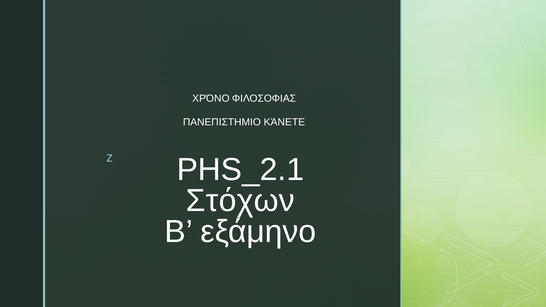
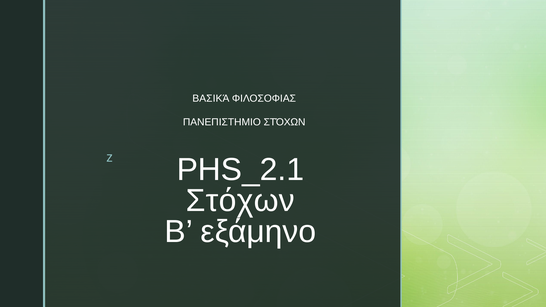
ΧΡΌΝΟ: ΧΡΌΝΟ -> ΒΑΣΙΚΆ (211, 98)
ΠΑΝΕΠΙΣΤΗΜΙΟ ΚΆΝΕΤΕ: ΚΆΝΕΤΕ -> ΣΤΌΧΩΝ (285, 122)
